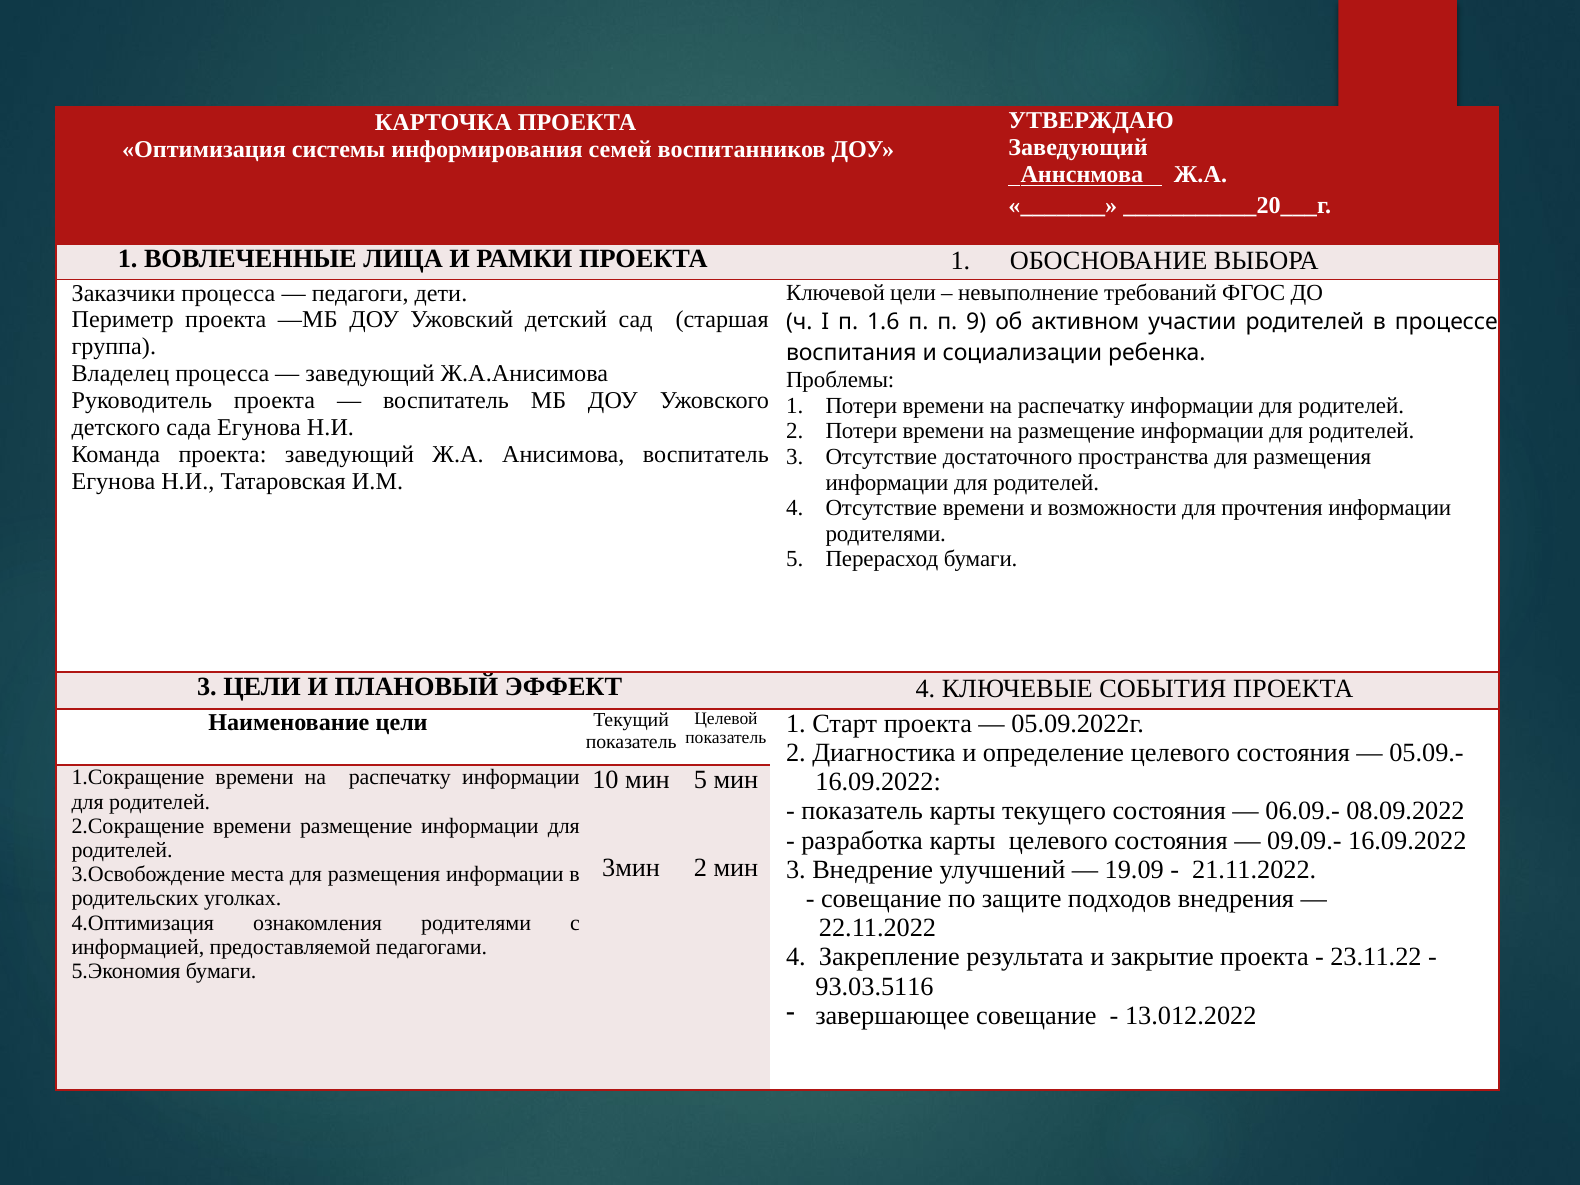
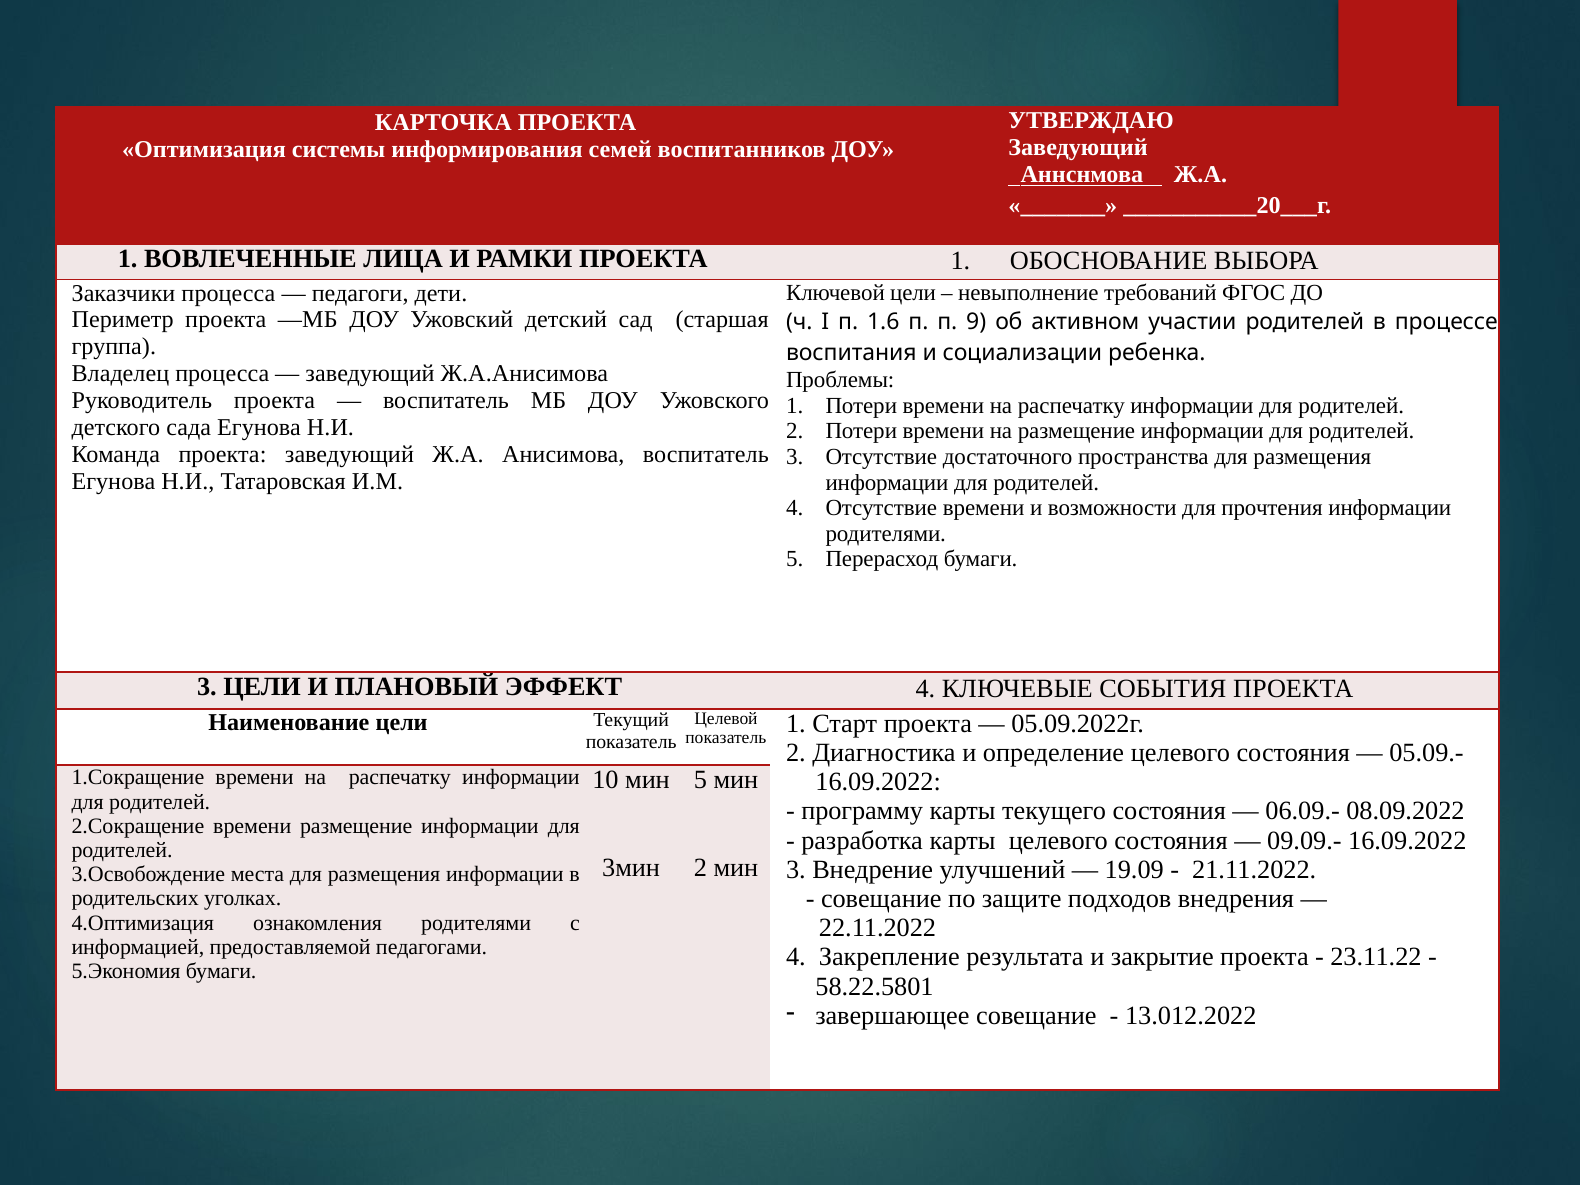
показатель: показатель -> программу (862, 811)
93.03.5116: 93.03.5116 -> 58.22.5801 (875, 987)
